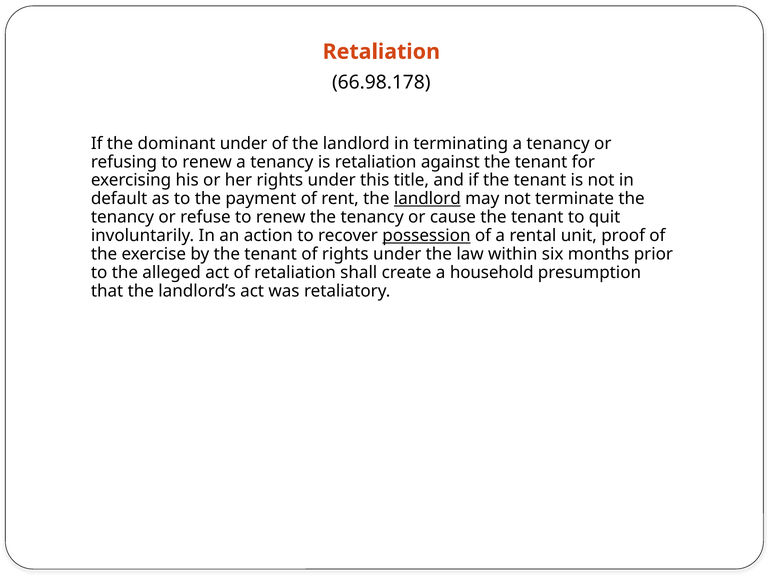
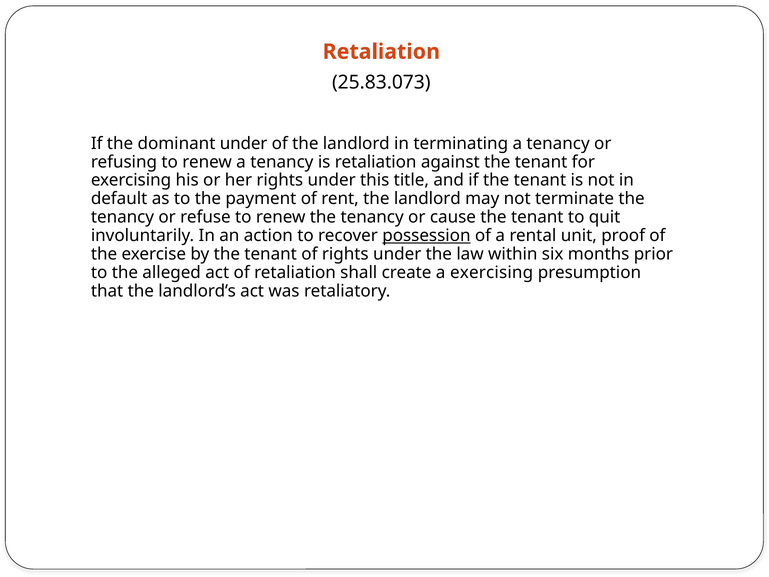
66.98.178: 66.98.178 -> 25.83.073 (381, 82)
landlord underline: present -> none (427, 199)
a household: household -> exercising (492, 272)
